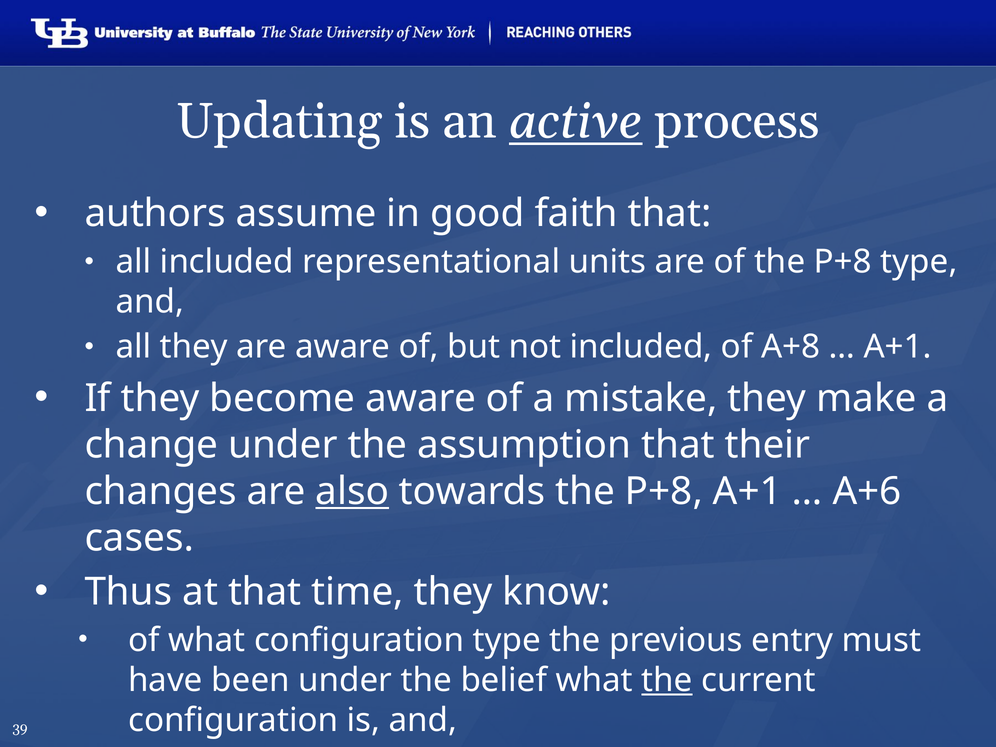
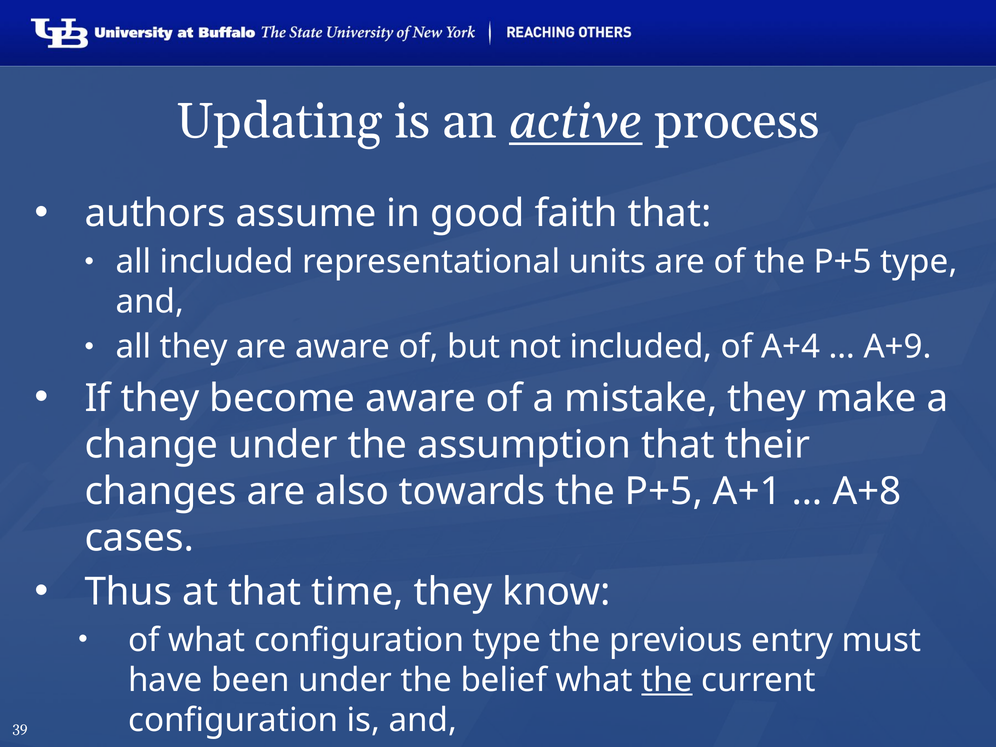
of the P+8: P+8 -> P+5 (843, 262)
A+8: A+8 -> A+4 (791, 347)
A+1: A+1 -> A+9 (898, 347)
also underline: present -> none (352, 491)
towards the P+8: P+8 -> P+5 (664, 491)
A+6: A+6 -> A+8 (867, 491)
